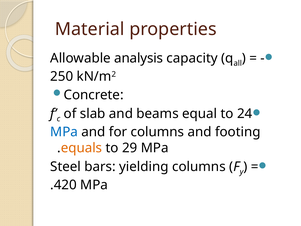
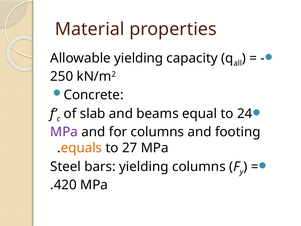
Allowable analysis: analysis -> yielding (139, 58)
MPa colour: blue -> purple (64, 132)
29: 29 -> 27 (130, 148)
